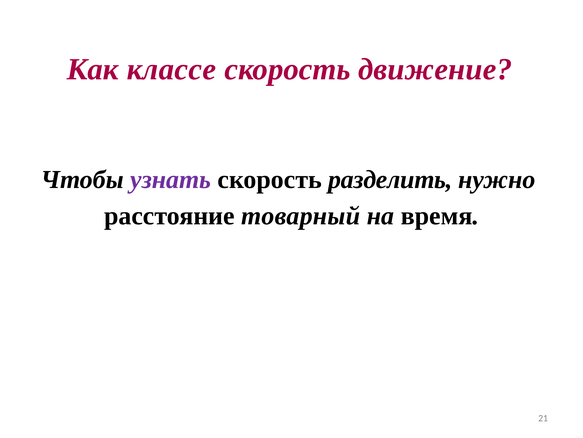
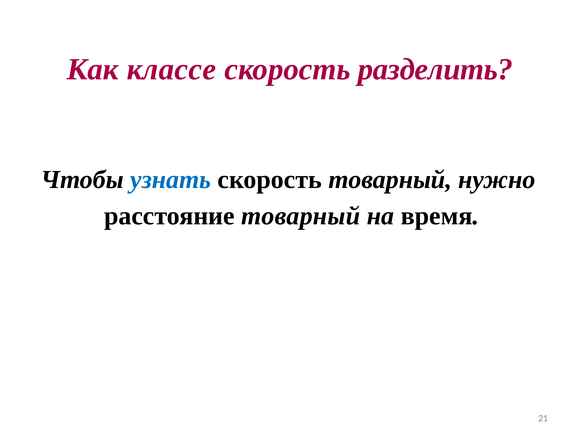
движение: движение -> разделить (435, 69)
узнать colour: purple -> blue (171, 179)
скорость разделить: разделить -> товарный (390, 179)
